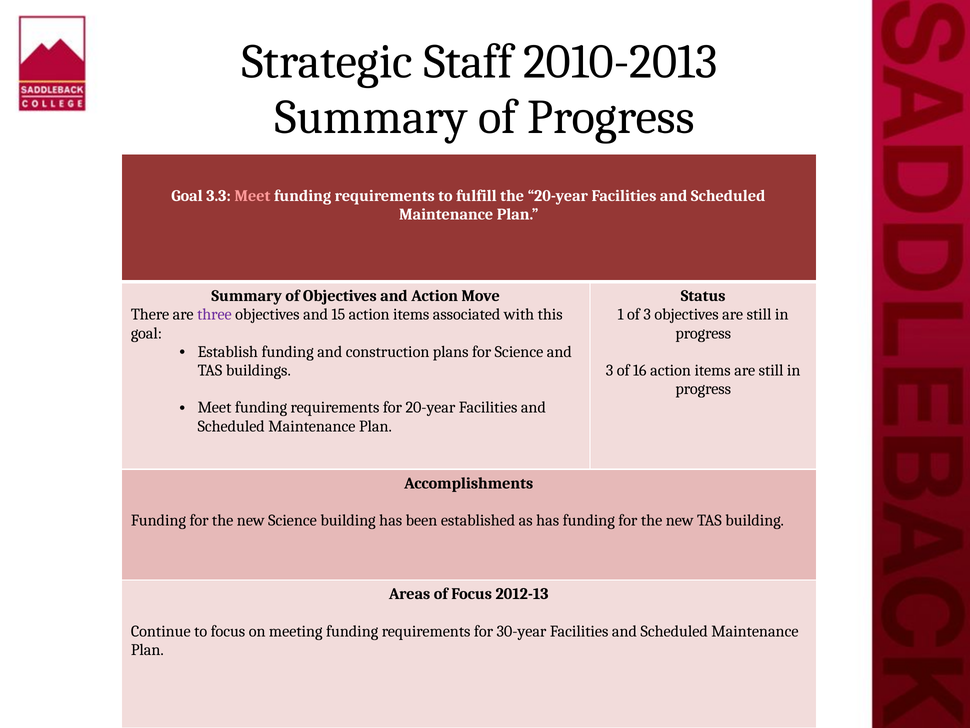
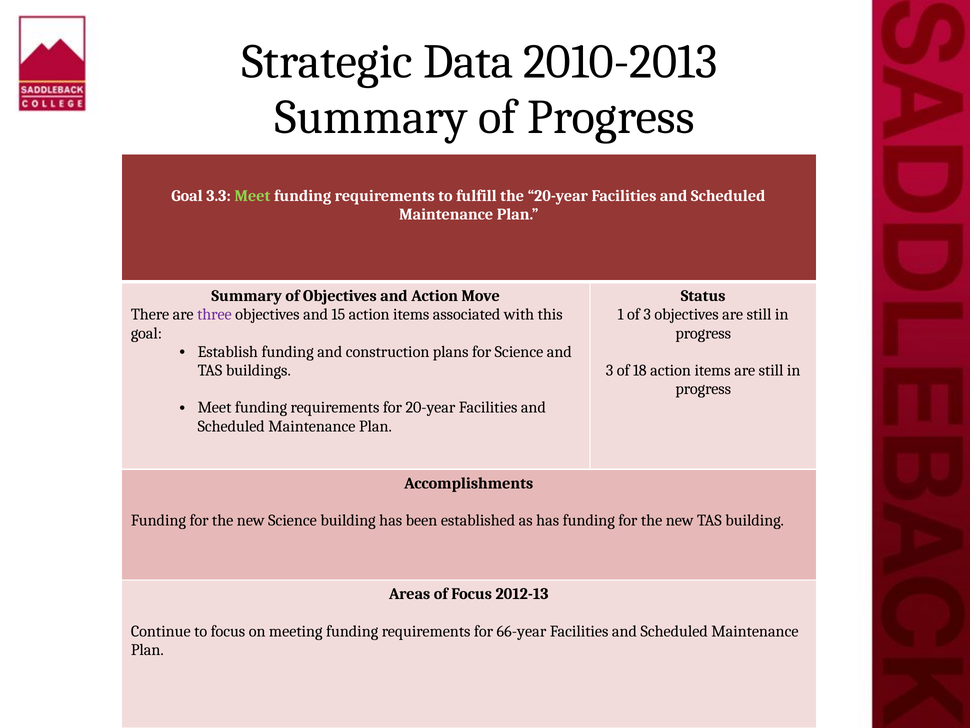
Staff: Staff -> Data (468, 62)
Meet colour: pink -> light green (252, 196)
16: 16 -> 18 (640, 370)
30-year: 30-year -> 66-year (521, 631)
